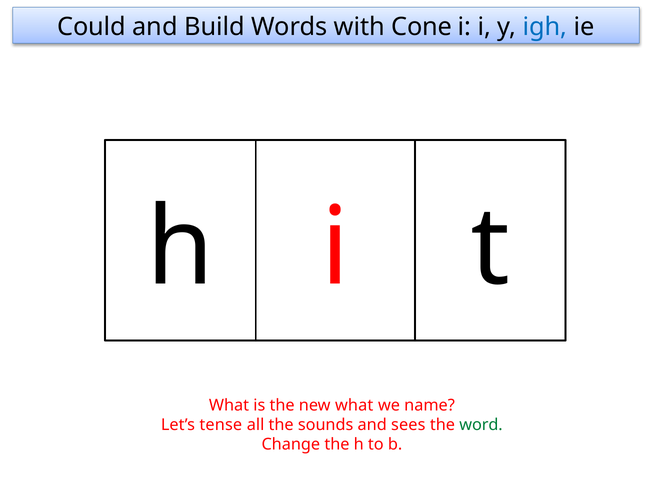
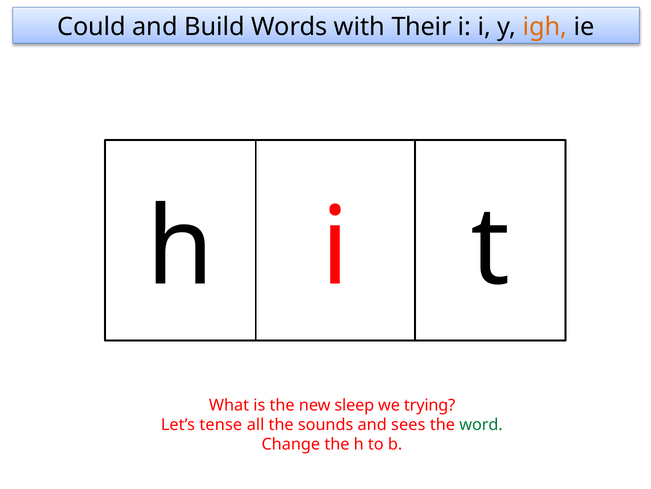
Cone: Cone -> Their (422, 27)
igh colour: blue -> orange (545, 27)
new what: what -> sleep (354, 405)
name: name -> trying (430, 405)
